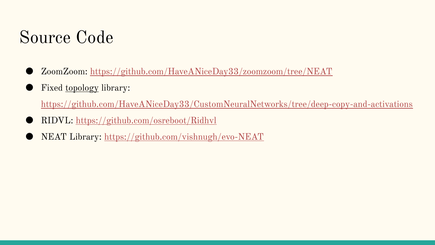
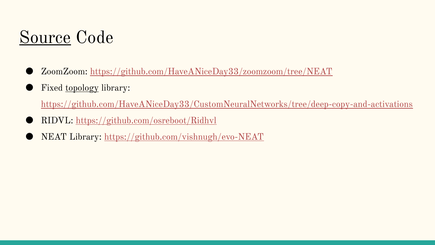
Source underline: none -> present (45, 37)
